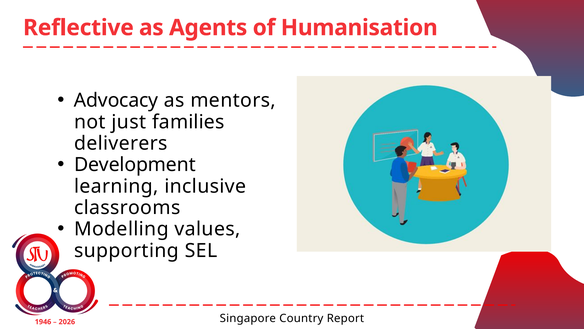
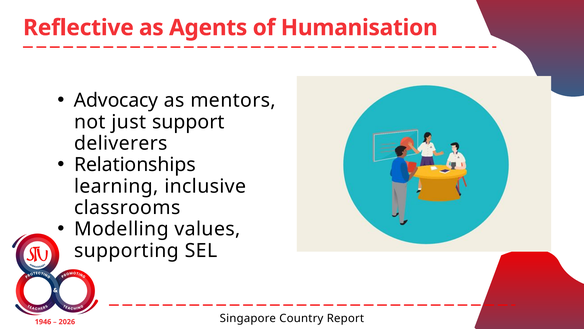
families: families -> support (188, 122)
Development: Development -> Relationships (135, 165)
